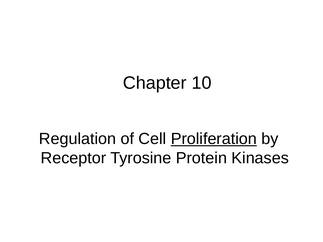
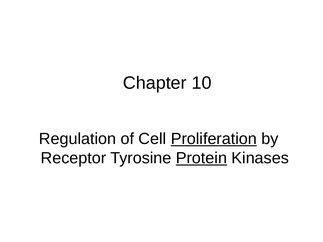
Protein underline: none -> present (201, 158)
